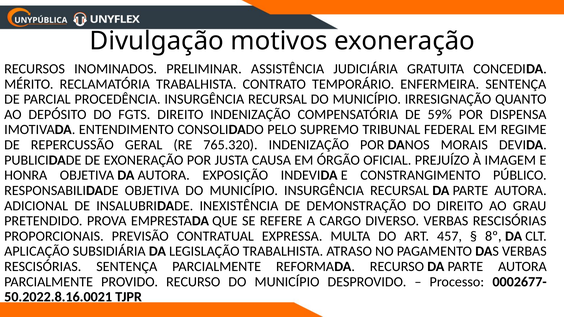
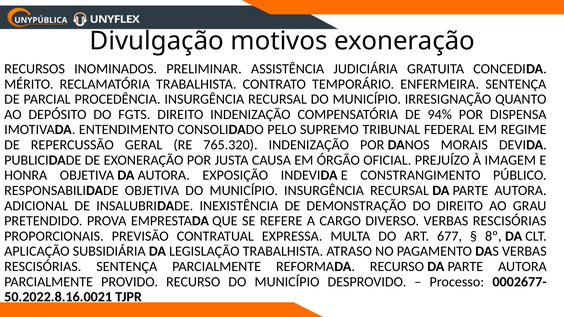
59%: 59% -> 94% (440, 115)
457: 457 -> 677 (450, 236)
